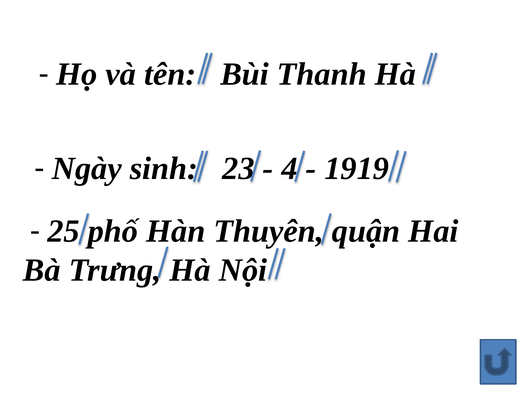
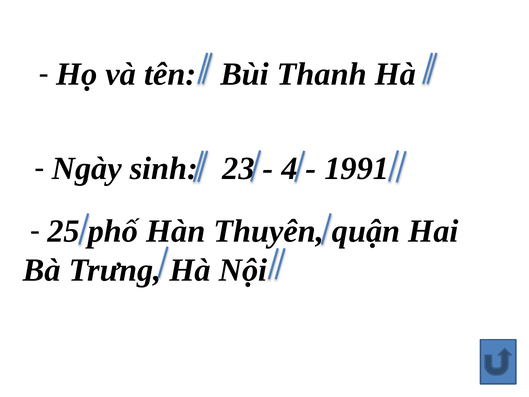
1919: 1919 -> 1991 (357, 168)
